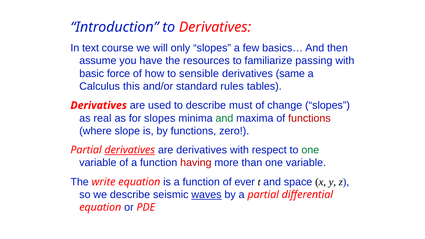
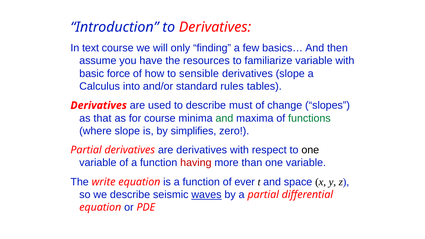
only slopes: slopes -> finding (212, 48)
familiarize passing: passing -> variable (314, 61)
derivatives same: same -> slope (290, 74)
this: this -> into (131, 86)
real: real -> that (103, 118)
for slopes: slopes -> course (160, 118)
functions colour: red -> green (309, 118)
by functions: functions -> simplifies (194, 131)
derivatives underline: present -> none (130, 150)
one colour: green -> black (310, 150)
